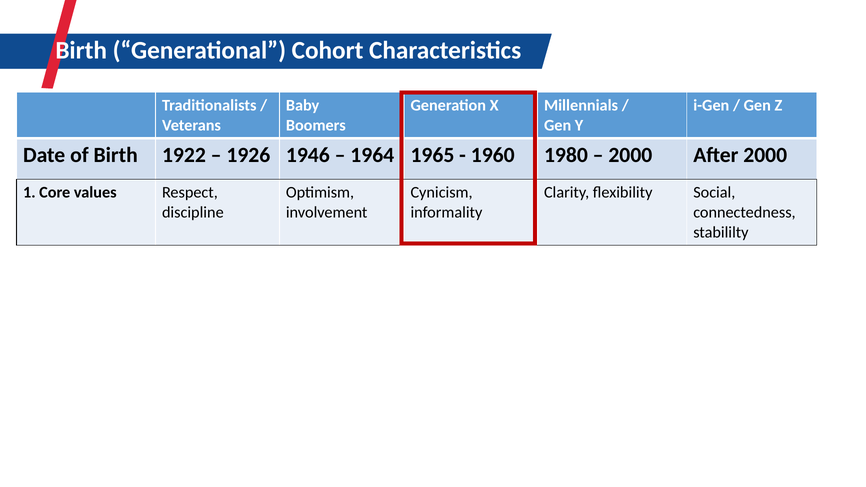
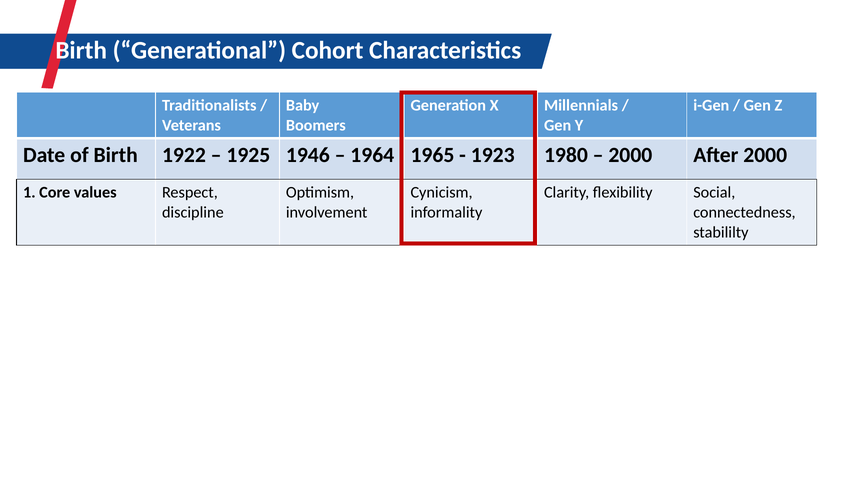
1926: 1926 -> 1925 (248, 155)
1960: 1960 -> 1923 (493, 155)
